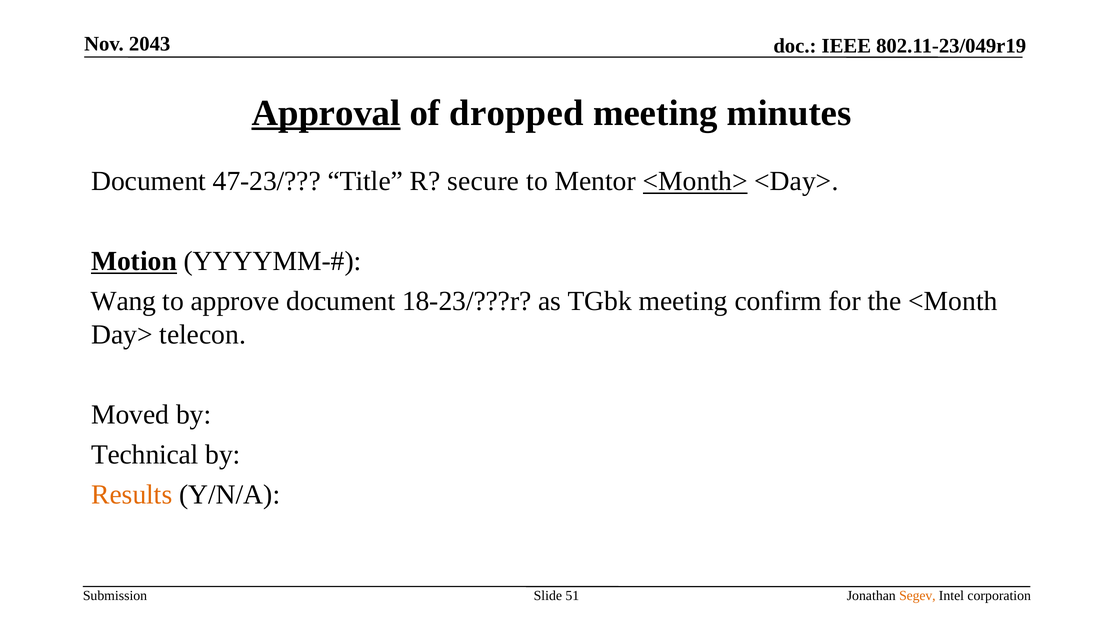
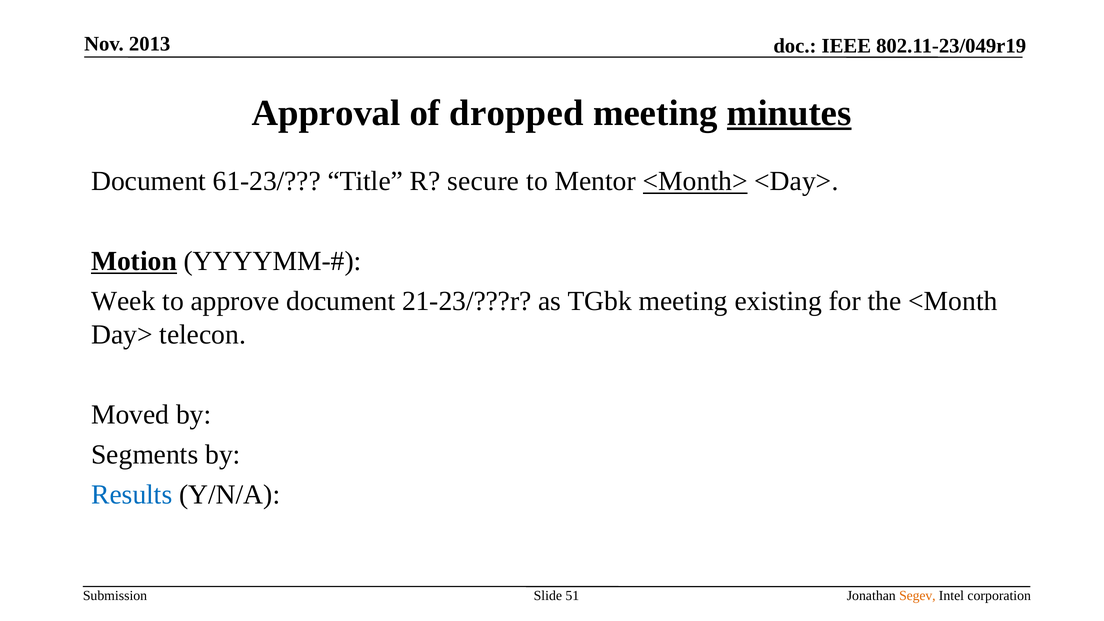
2043: 2043 -> 2013 (150, 44)
Approval underline: present -> none (326, 113)
minutes underline: none -> present (789, 113)
47-23/: 47-23/ -> 61-23/ (267, 181)
Wang: Wang -> Week (123, 301)
18-23/???r: 18-23/???r -> 21-23/???r (467, 301)
confirm: confirm -> existing (778, 301)
Technical: Technical -> Segments (145, 455)
Results colour: orange -> blue (132, 495)
